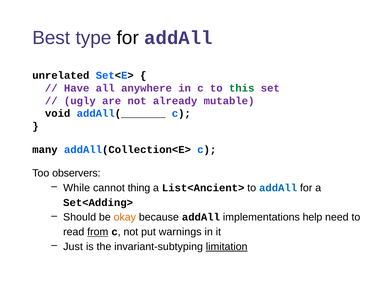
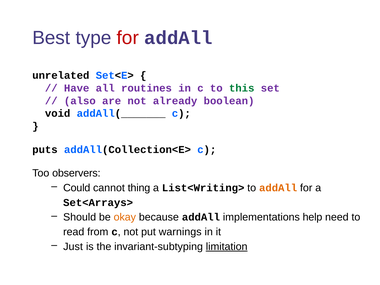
for colour: black -> red (128, 38)
anywhere: anywhere -> routines (147, 88)
ugly: ugly -> also (80, 101)
mutable: mutable -> boolean (229, 101)
many: many -> puts (45, 150)
While: While -> Could (77, 188)
List<Ancient>: List<Ancient> -> List<Writing> (203, 188)
addAll colour: blue -> orange (278, 188)
Set<Adding>: Set<Adding> -> Set<Arrays> (98, 203)
from underline: present -> none (98, 232)
